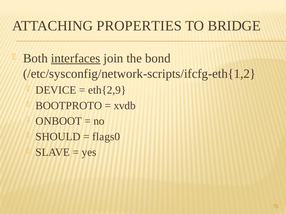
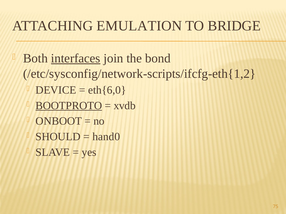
PROPERTIES: PROPERTIES -> EMULATION (139, 26)
eth{2,9: eth{2,9 -> eth{6,0 (107, 90)
BOOTPROTO underline: none -> present (69, 106)
flags0: flags0 -> hand0 (106, 137)
